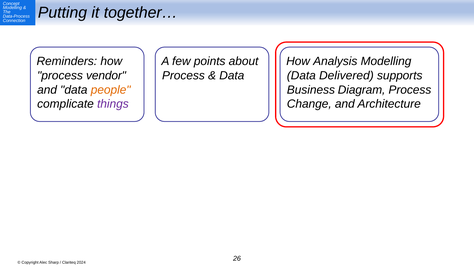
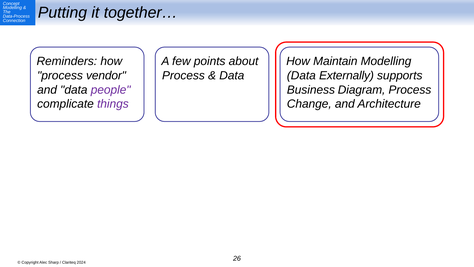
Analysis: Analysis -> Maintain (335, 61)
Delivered: Delivered -> Externally (347, 75)
people colour: orange -> purple (111, 90)
